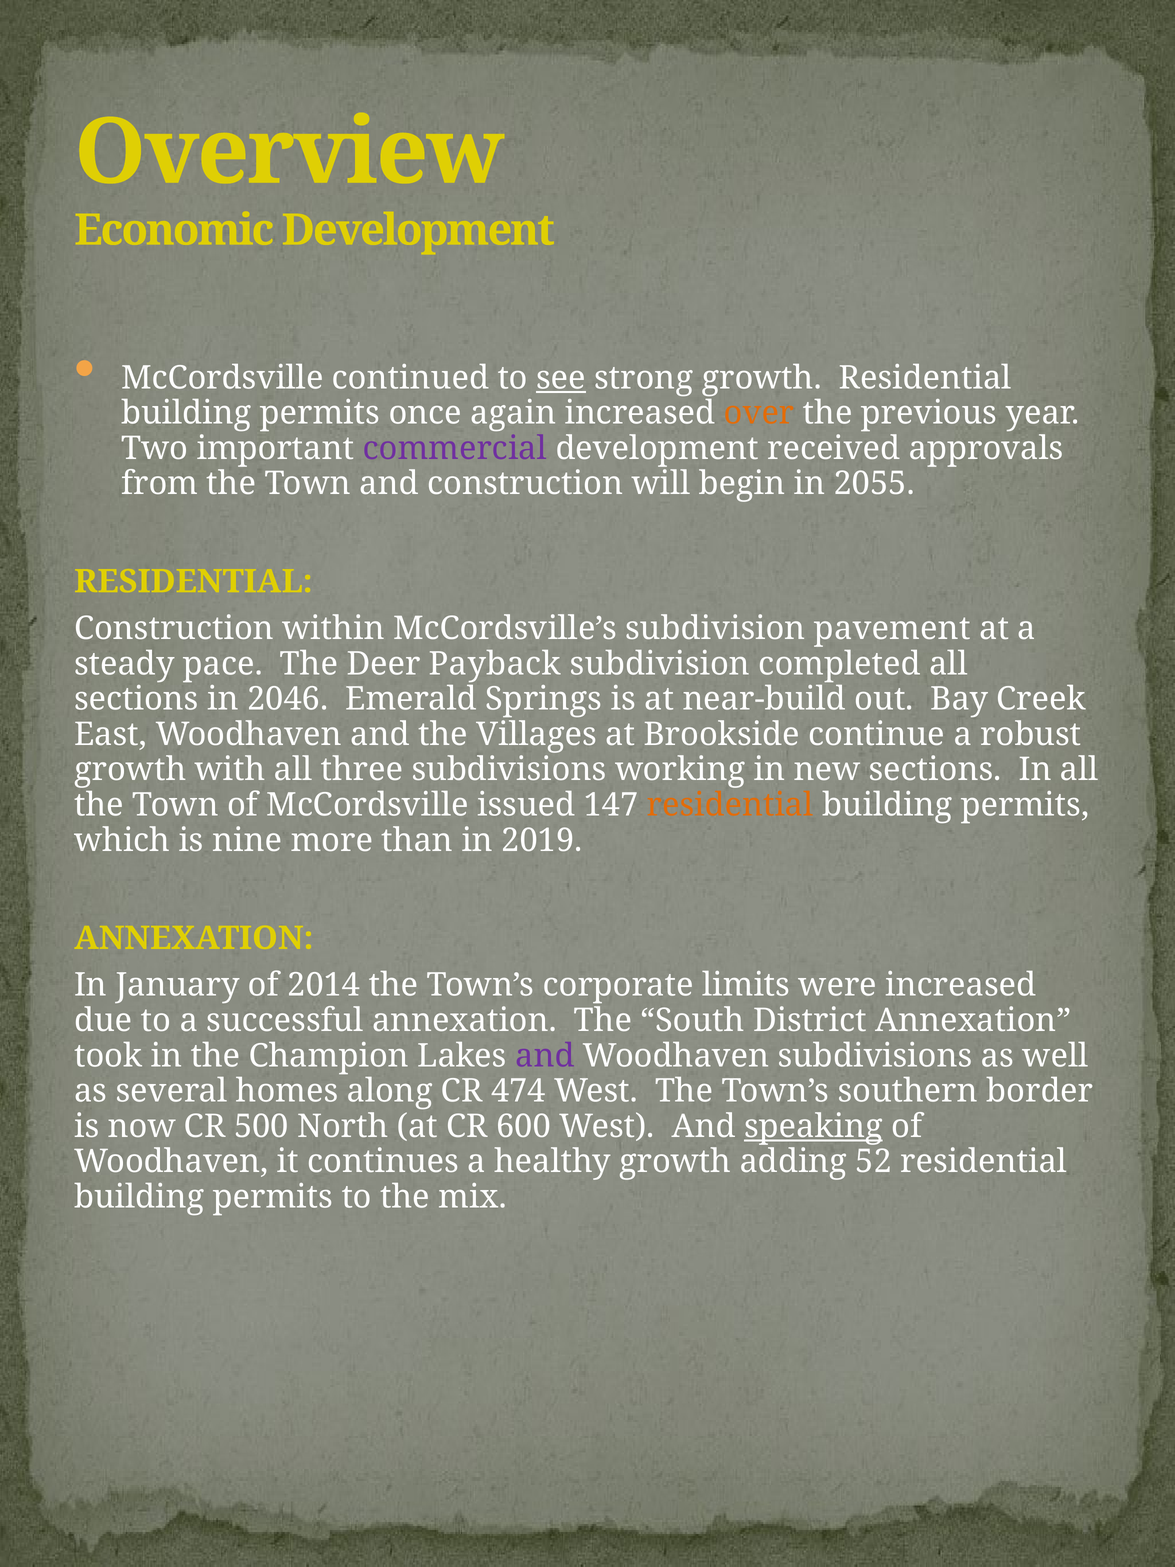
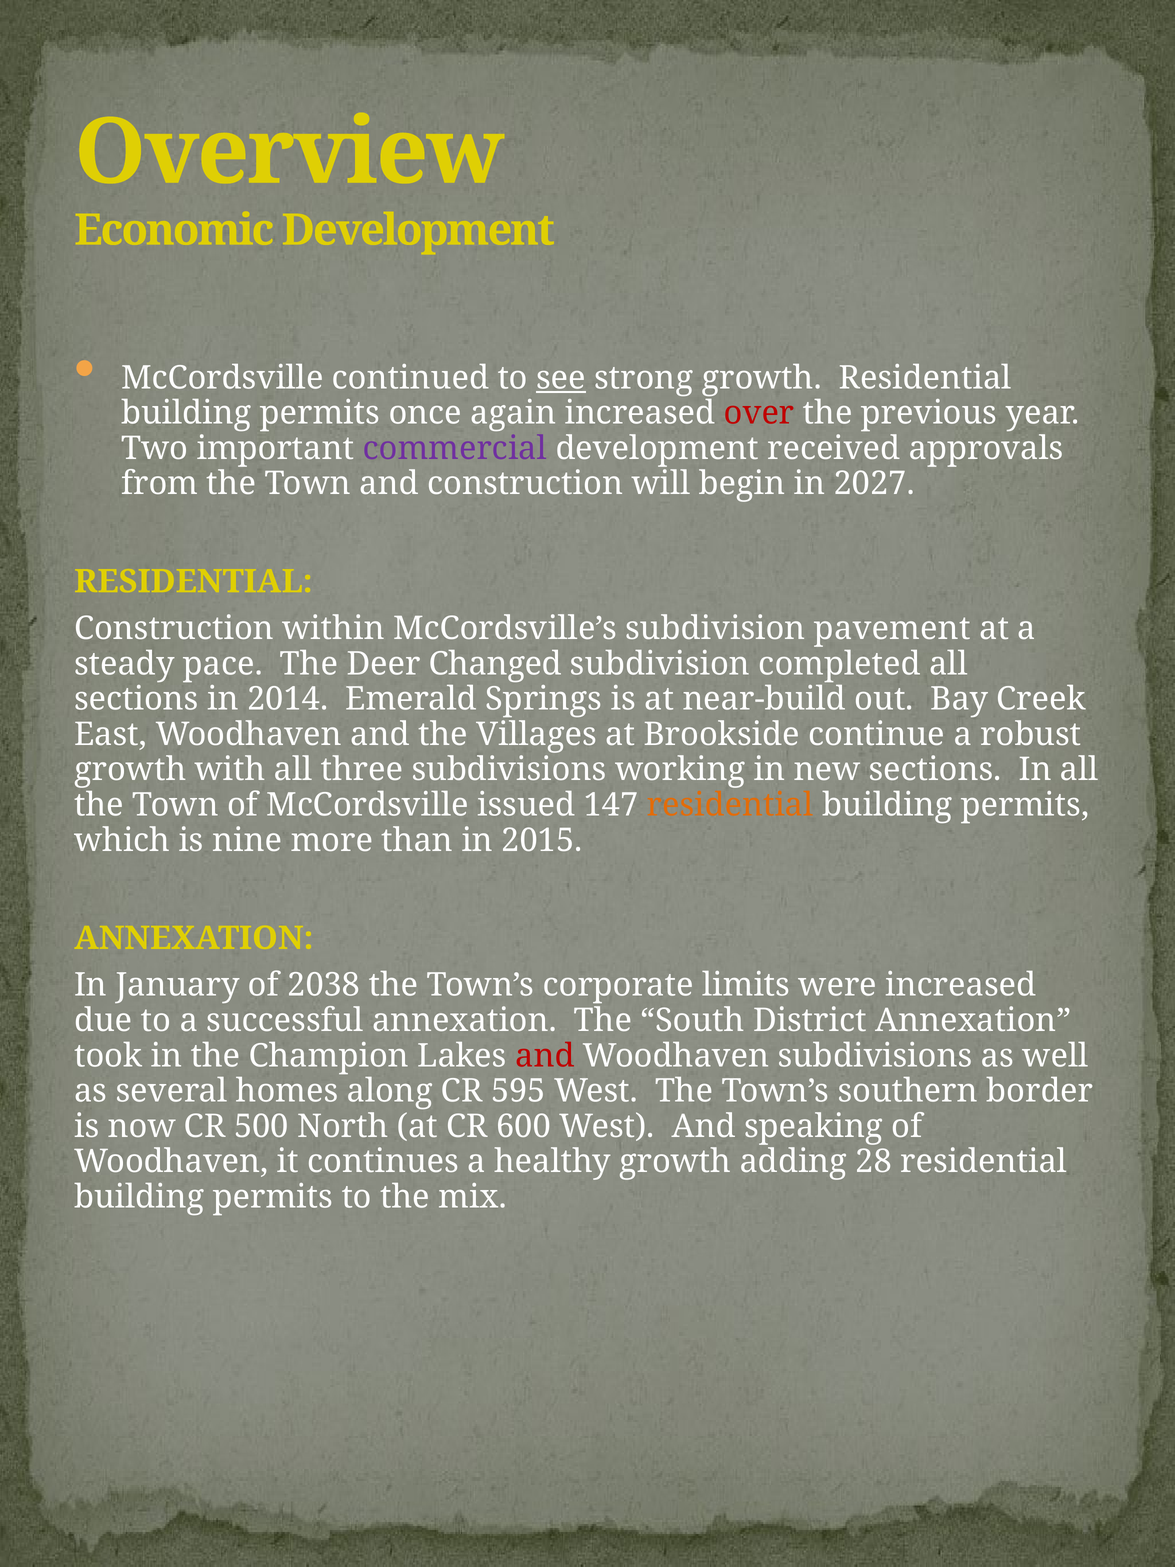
over colour: orange -> red (759, 413)
2055: 2055 -> 2027 (874, 484)
Payback: Payback -> Changed (495, 664)
2046: 2046 -> 2014 (288, 699)
2019: 2019 -> 2015 (542, 840)
2014: 2014 -> 2038 (324, 985)
and colour: purple -> red (545, 1056)
474: 474 -> 595 (518, 1091)
speaking underline: present -> none (813, 1126)
52: 52 -> 28 (874, 1161)
